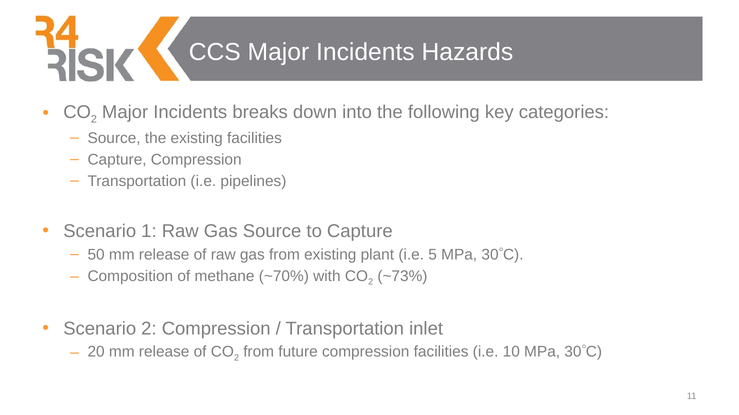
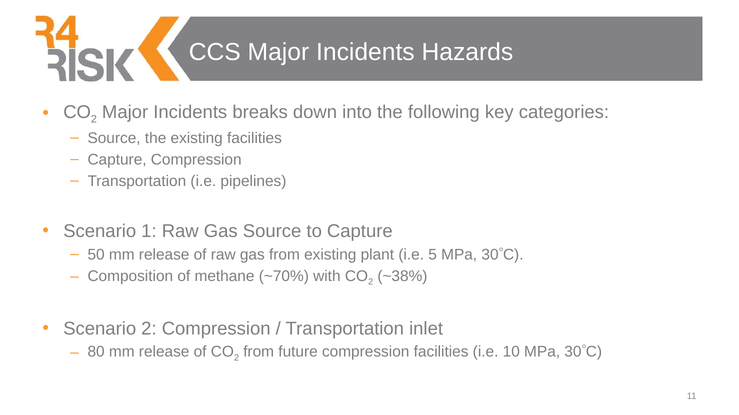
~73%: ~73% -> ~38% (402, 276)
20: 20 -> 80 (96, 352)
